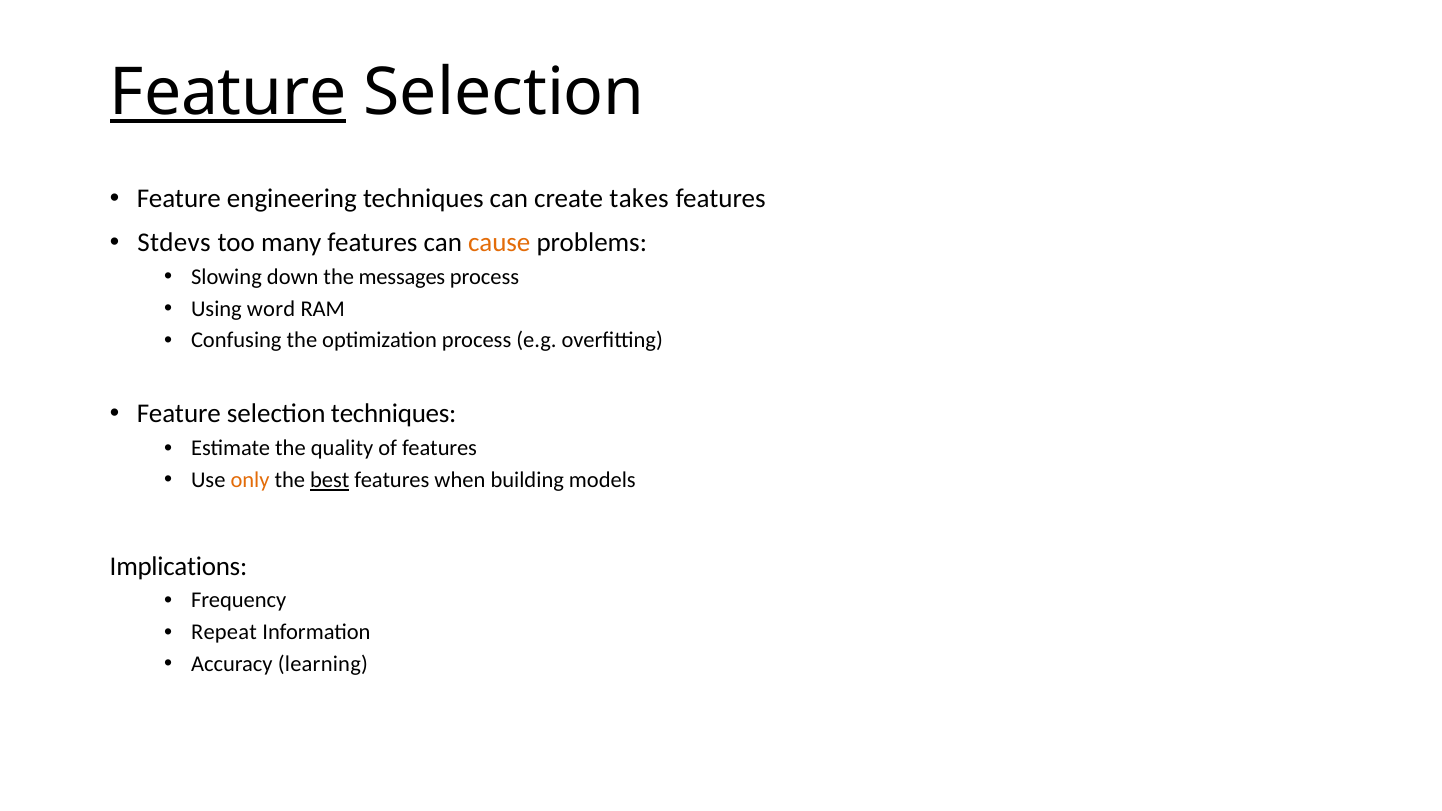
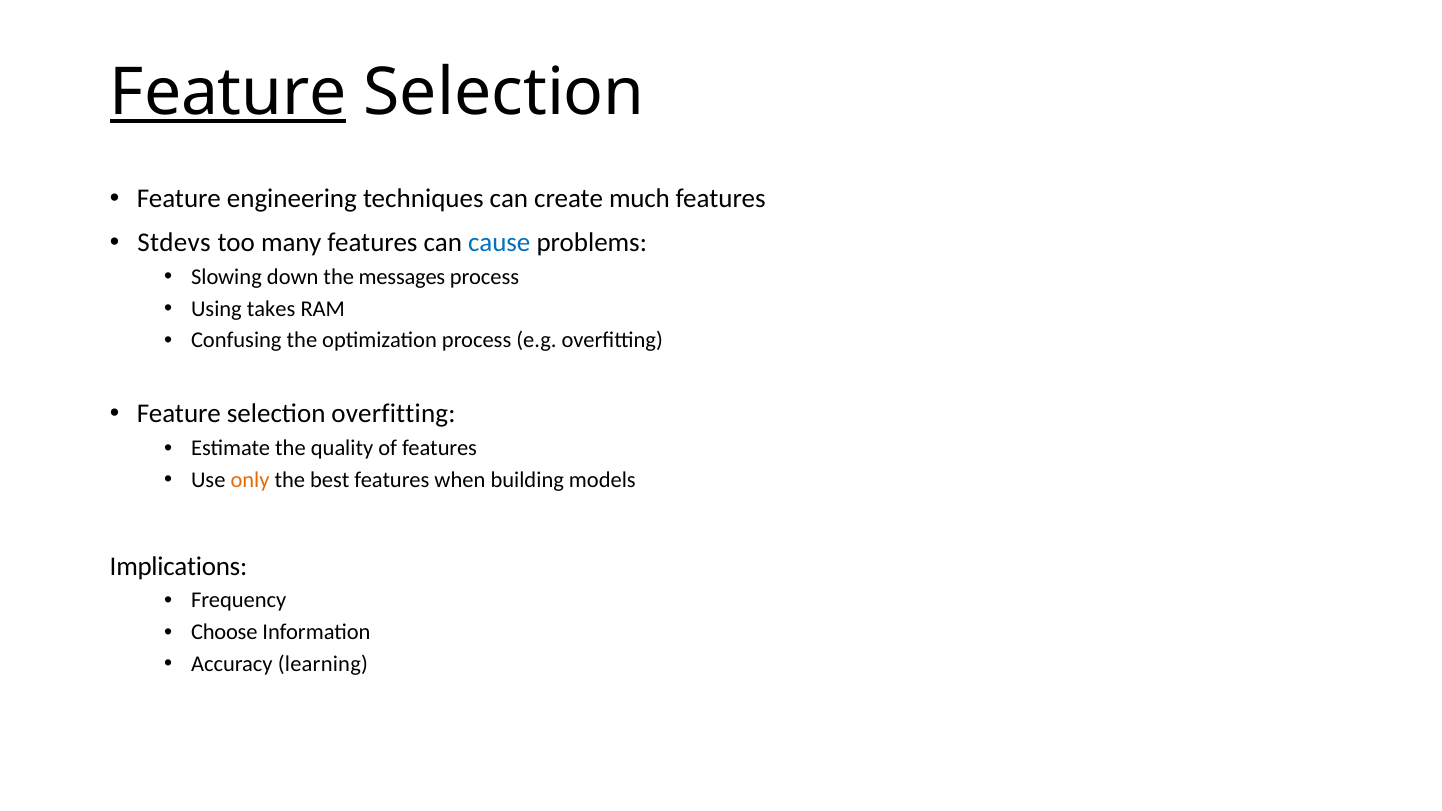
takes: takes -> much (639, 198)
cause colour: orange -> blue (499, 243)
word: word -> takes (271, 309)
selection techniques: techniques -> overfitting (393, 414)
best underline: present -> none (330, 480)
Repeat: Repeat -> Choose (224, 632)
